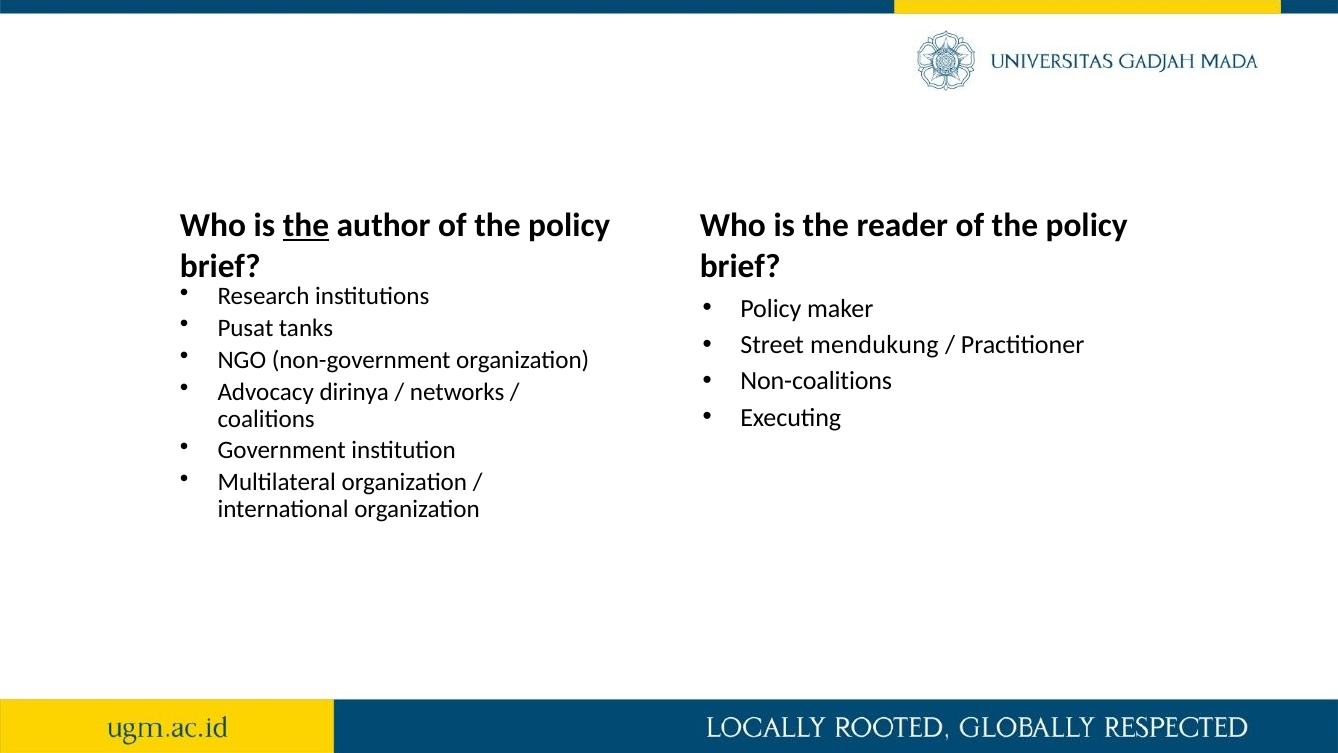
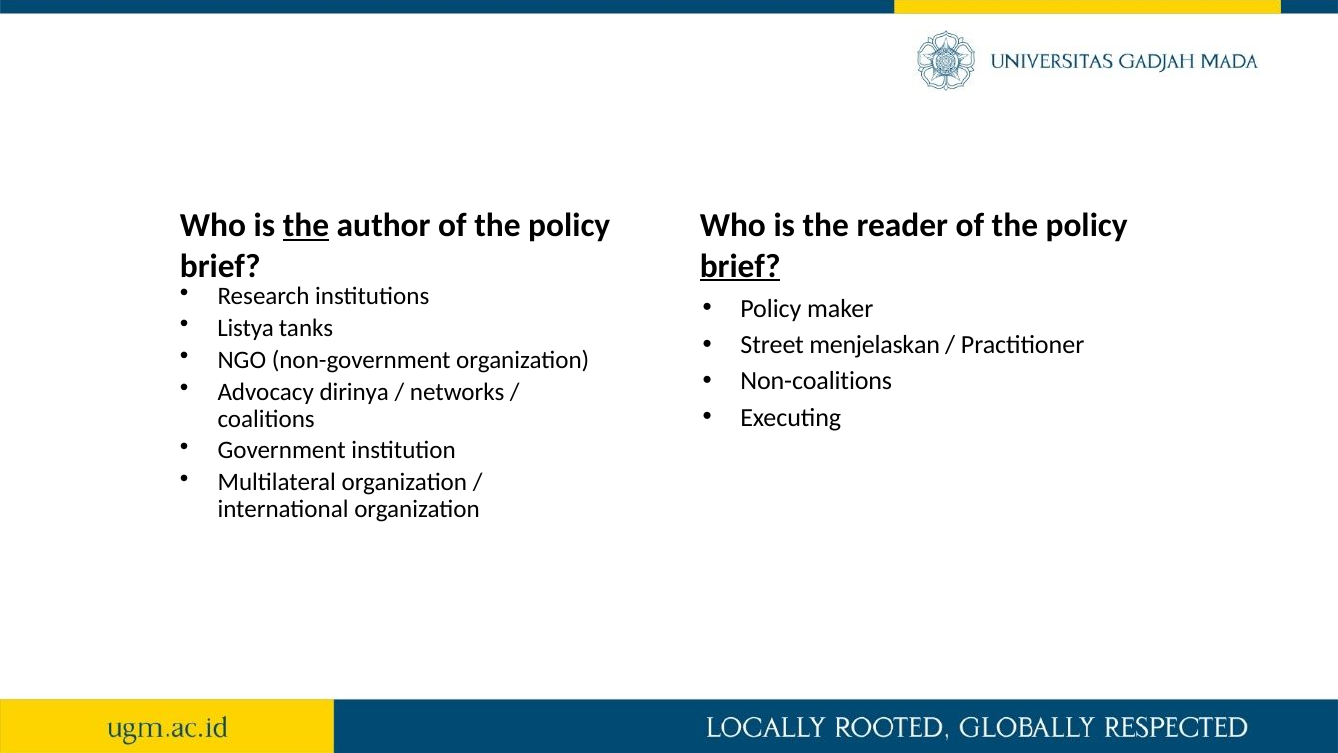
brief underline: none -> present (740, 266)
Pusat: Pusat -> Listya (246, 328)
mendukung: mendukung -> menjelaskan (875, 345)
